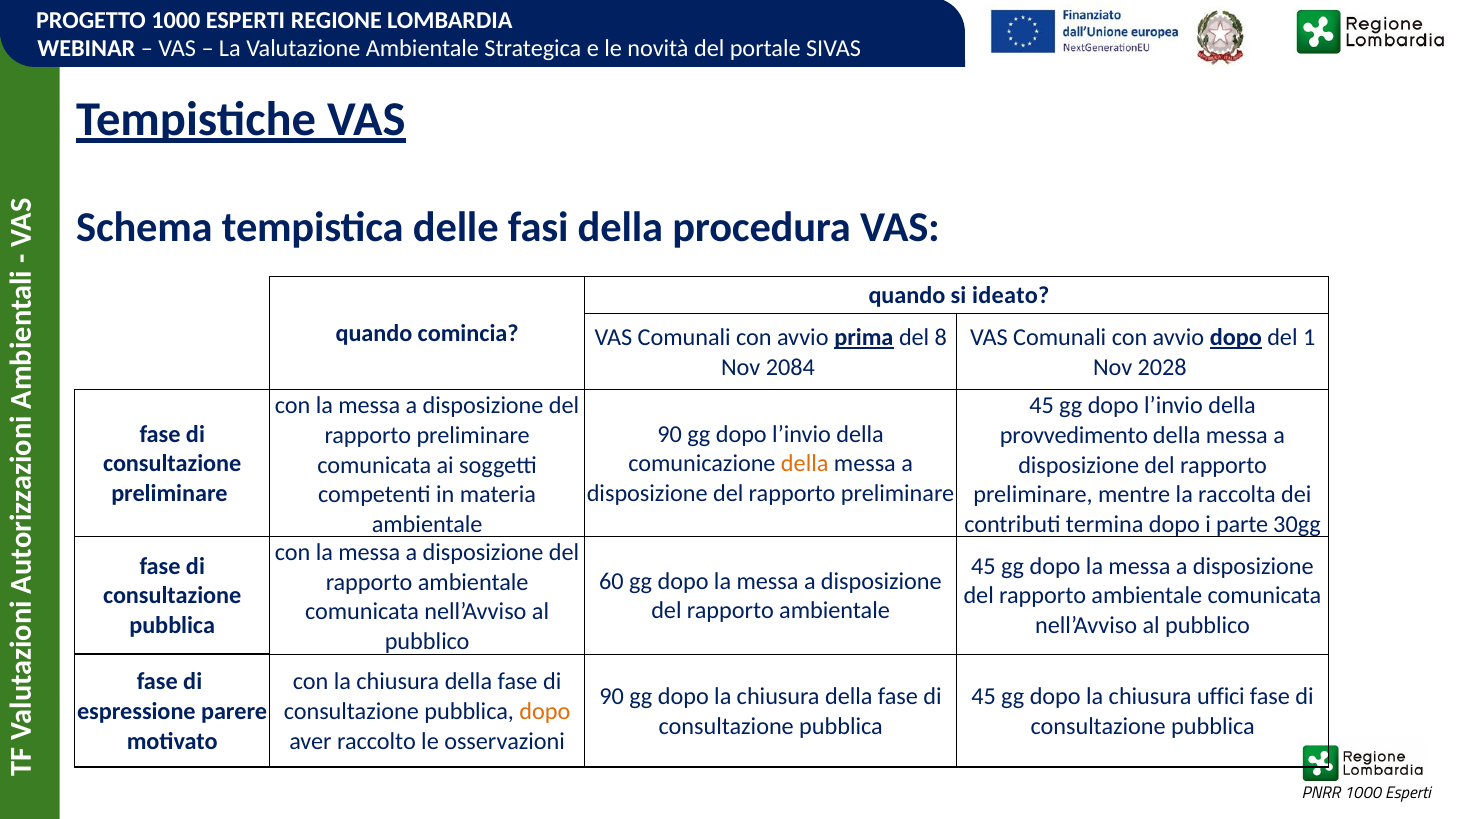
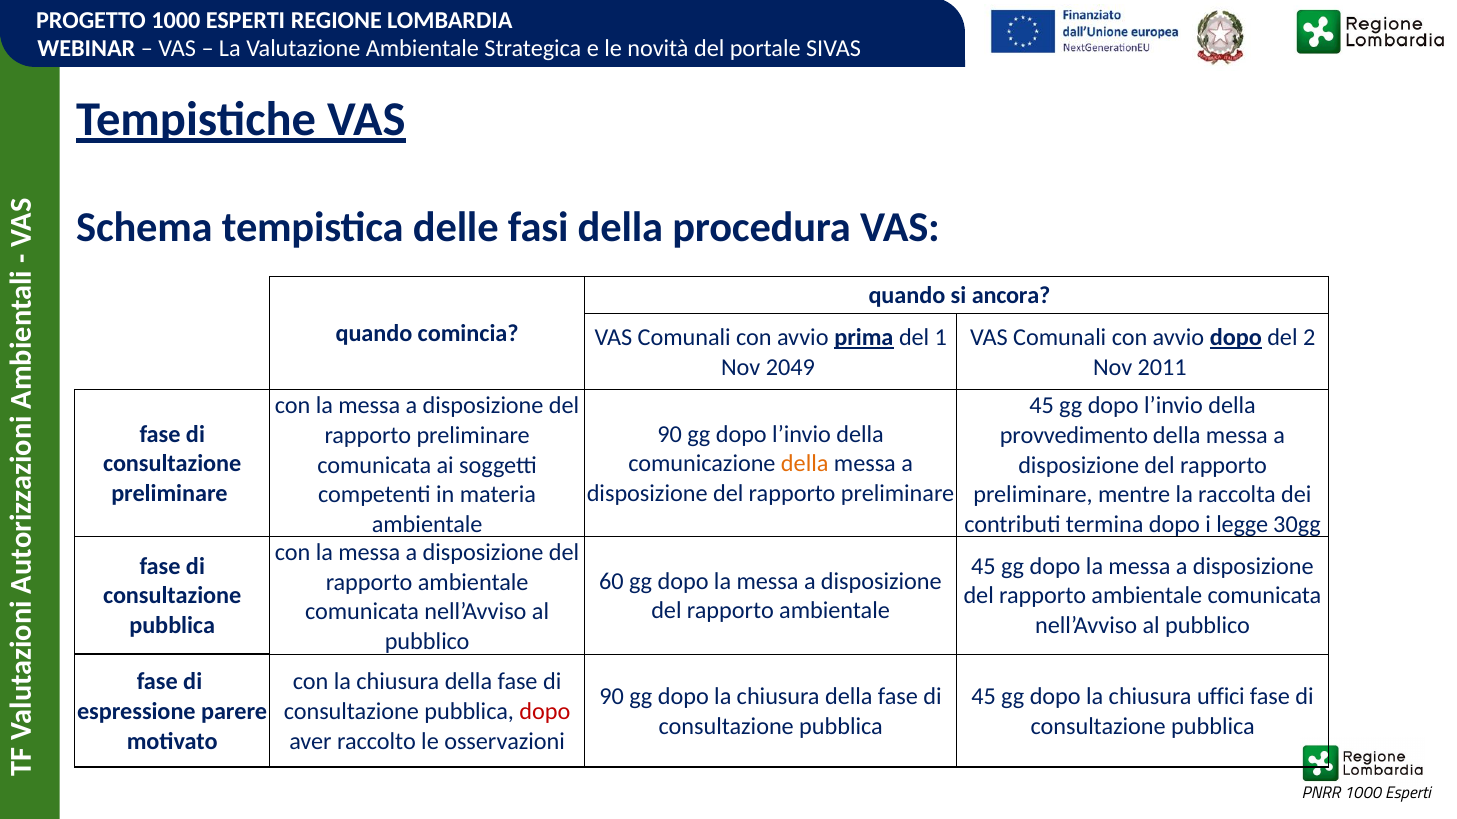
ideato: ideato -> ancora (1011, 296)
8: 8 -> 1 (941, 338)
1: 1 -> 2 (1309, 338)
2084: 2084 -> 2049 (790, 368)
2028: 2028 -> 2011 (1162, 368)
parte: parte -> legge (1242, 525)
dopo colour: orange -> red (545, 712)
